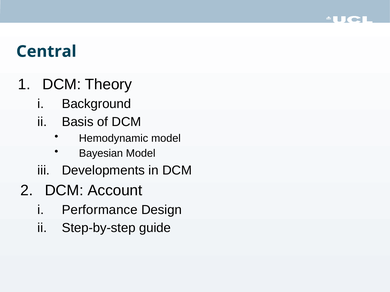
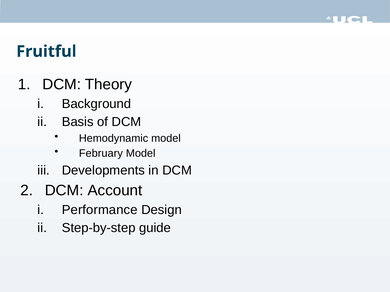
Central: Central -> Fruitful (46, 52)
Bayesian: Bayesian -> February (101, 154)
